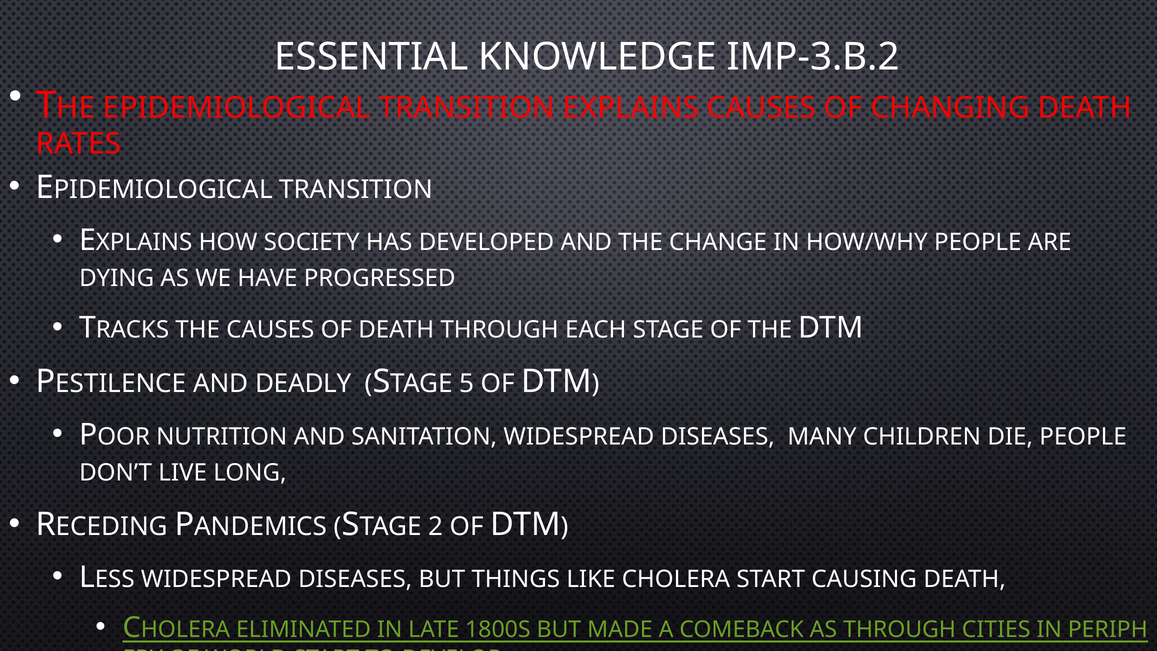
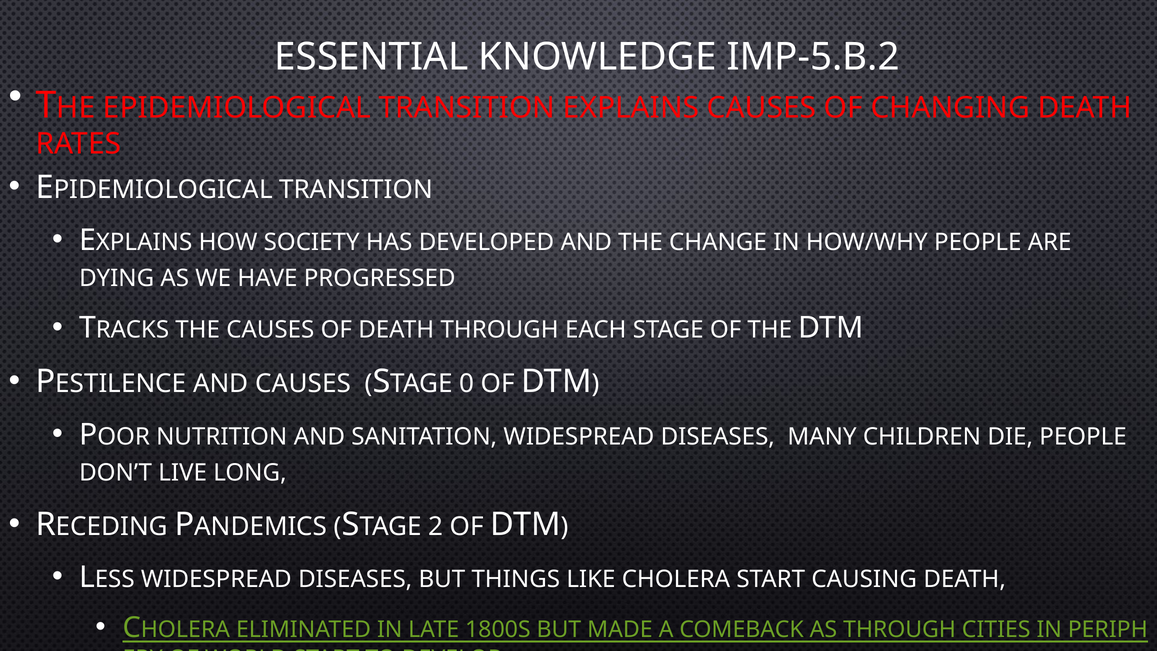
IMP-3.B.2: IMP-3.B.2 -> IMP-5.B.2 (813, 57)
AND DEADLY: DEADLY -> CAUSES (303, 384)
5: 5 -> 0 (467, 384)
